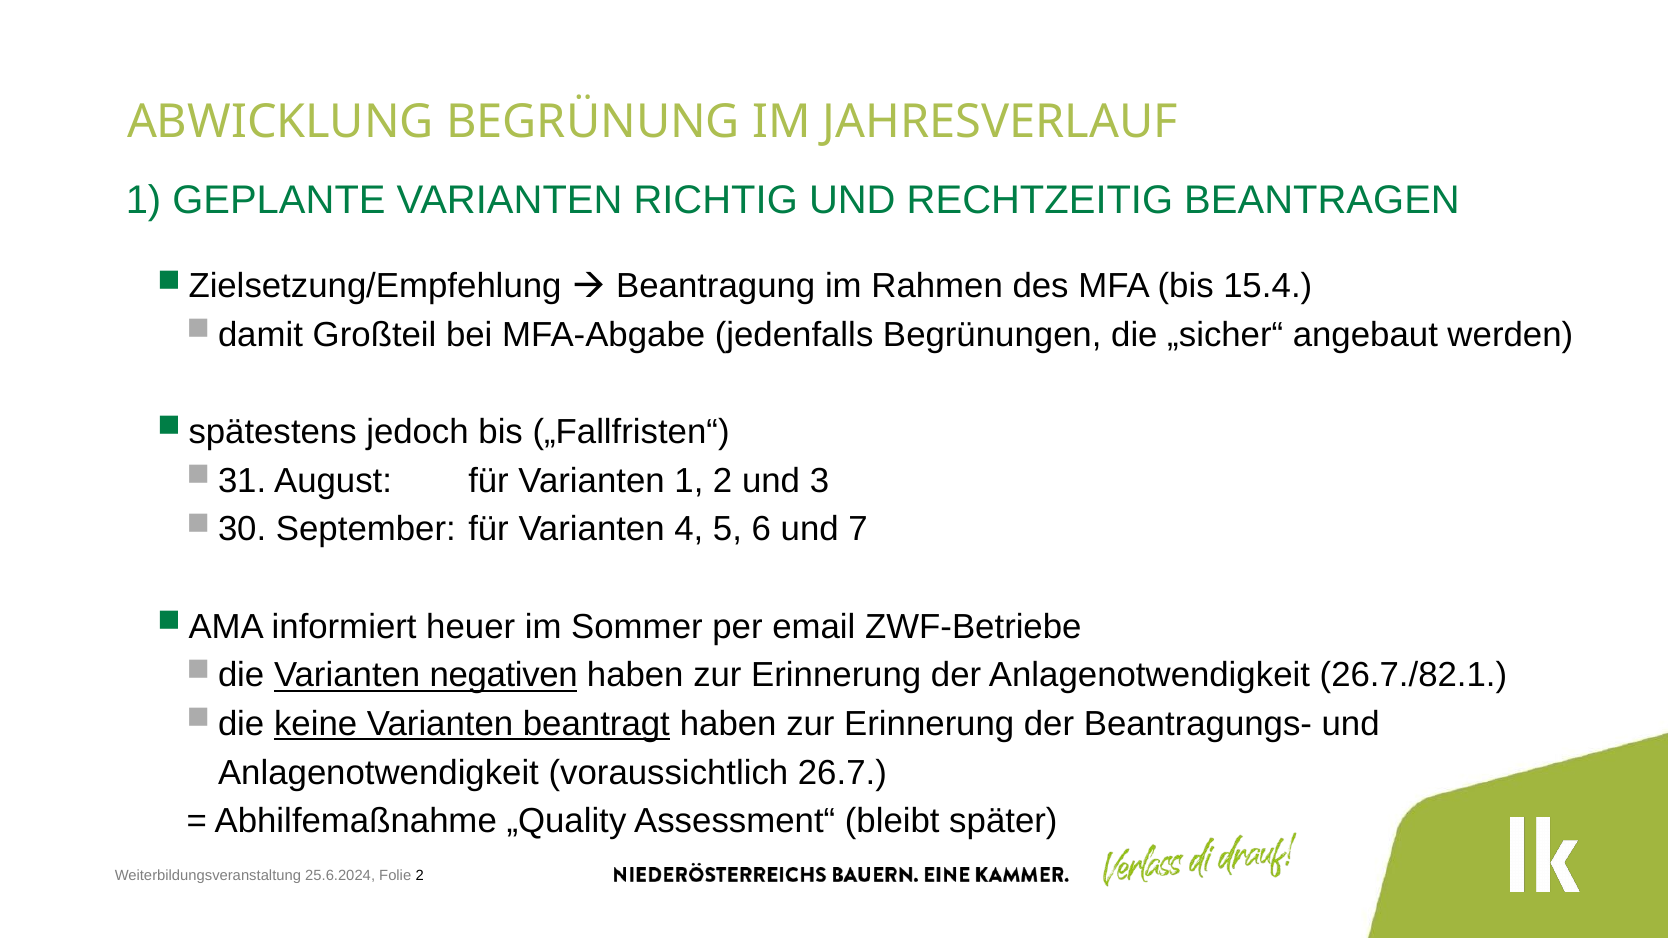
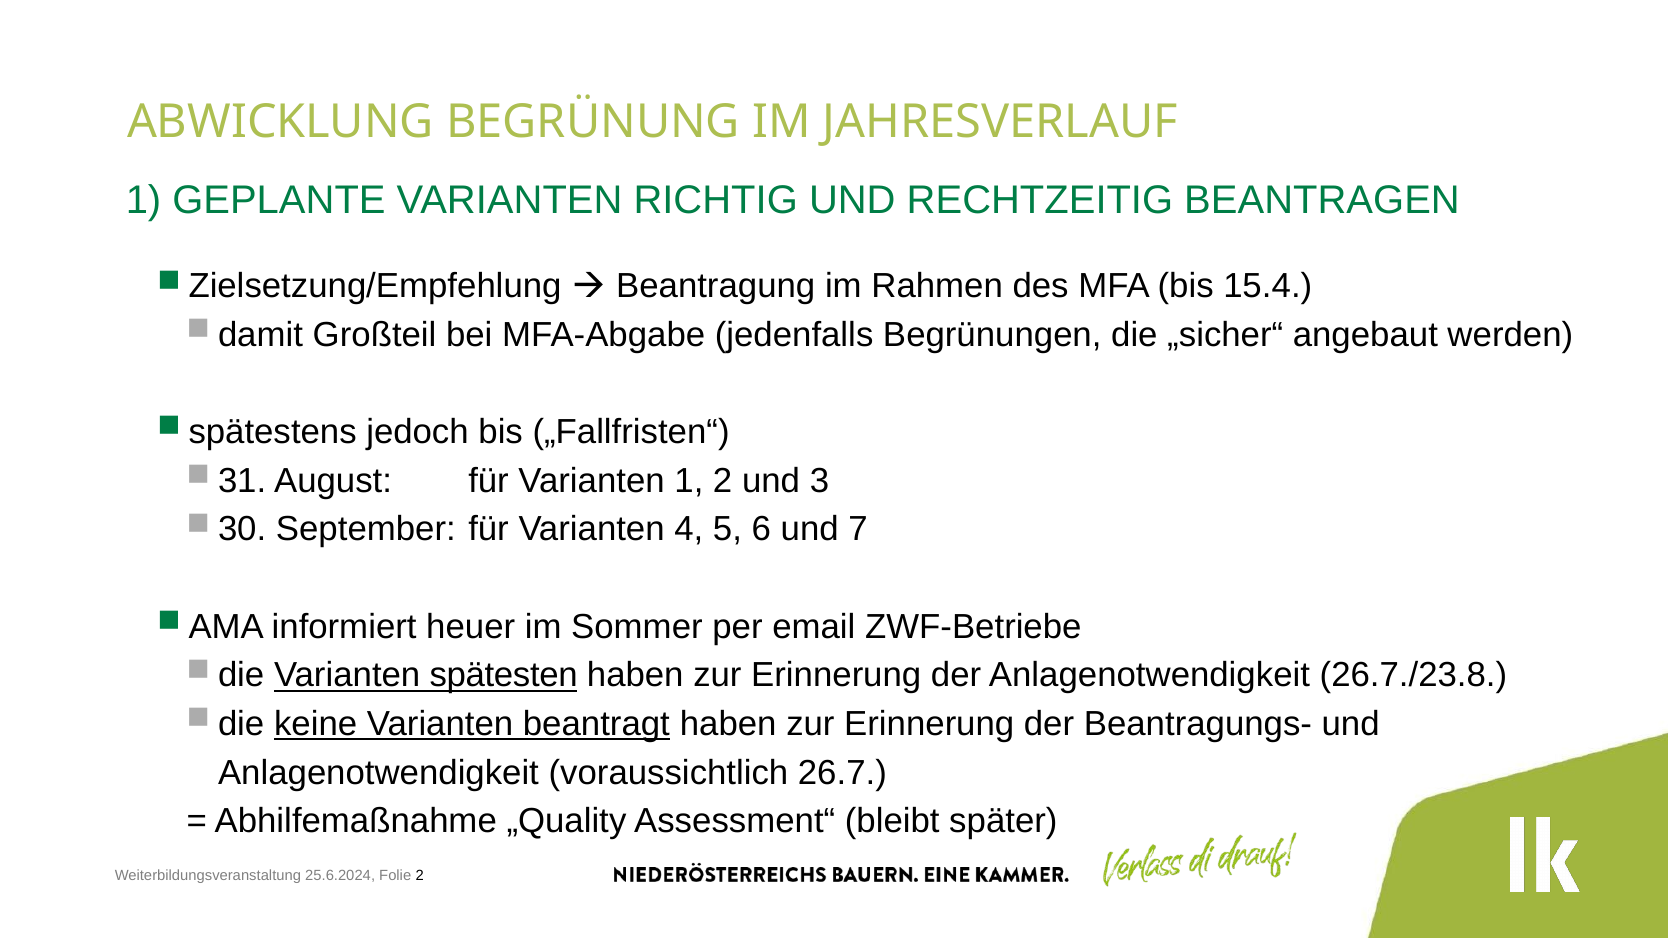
negativen: negativen -> spätesten (504, 675)
26.7./82.1: 26.7./82.1 -> 26.7./23.8 (1413, 675)
